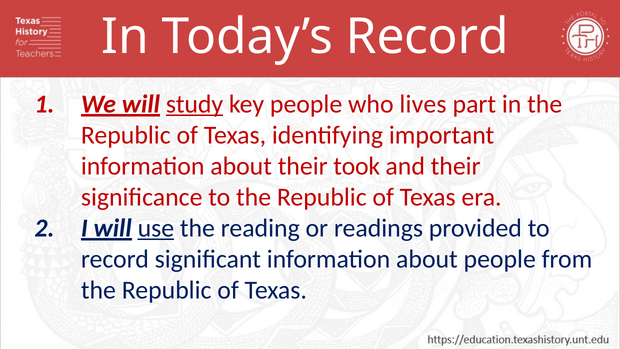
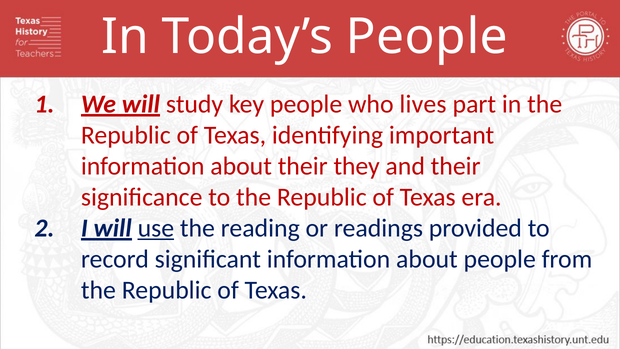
Today’s Record: Record -> People (427, 37)
study underline: present -> none (195, 104)
took: took -> they (357, 166)
